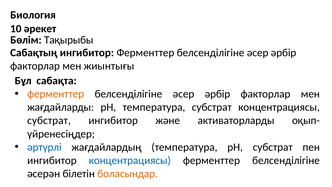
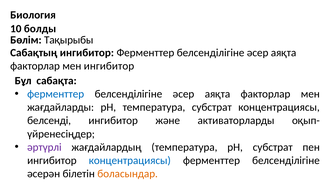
әрекет: әрекет -> болды (40, 29)
әрбір: әрбір -> аяқта (284, 53)
мен жиынтығы: жиынтығы -> ингибитор (109, 66)
ферменттер colour: orange -> blue (56, 94)
әрбір: әрбір -> аяқта (217, 94)
субстрат: субстрат -> белсенді (49, 120)
әртүрлі colour: blue -> purple (44, 147)
